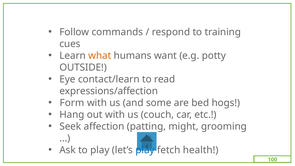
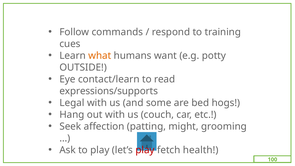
expressions/affection: expressions/affection -> expressions/supports (109, 91)
Form: Form -> Legal (72, 103)
play colour: blue -> red (145, 150)
